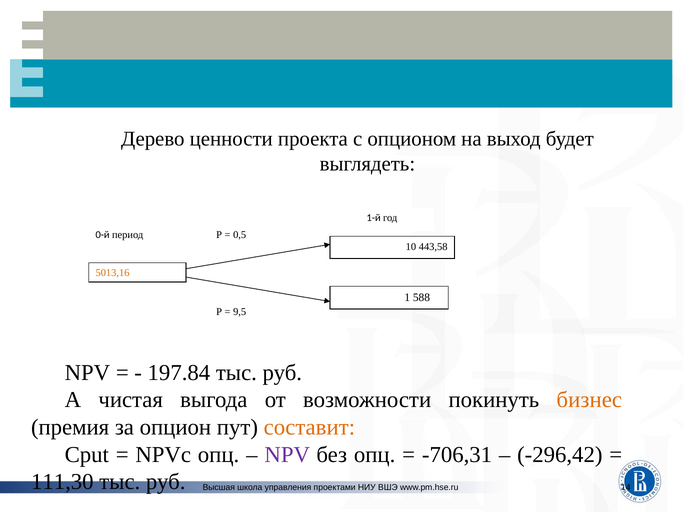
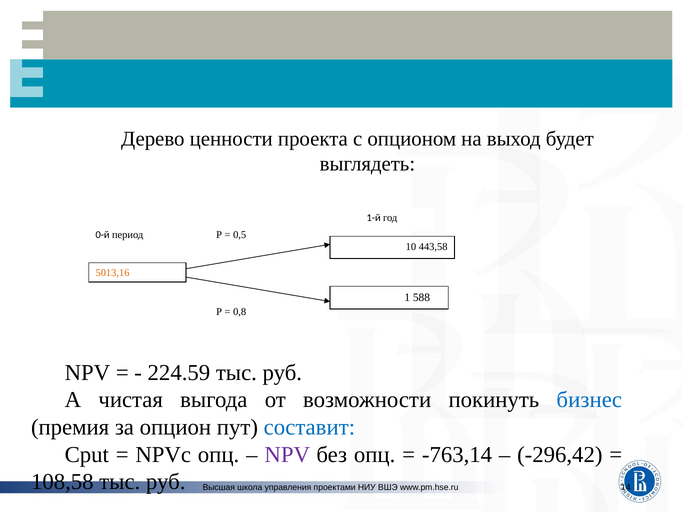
9,5: 9,5 -> 0,8 (240, 312)
197.84: 197.84 -> 224.59 (179, 373)
бизнес colour: orange -> blue (589, 400)
составит colour: orange -> blue (309, 427)
-706,31: -706,31 -> -763,14 (457, 455)
111,30: 111,30 -> 108,58 (62, 482)
